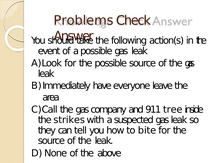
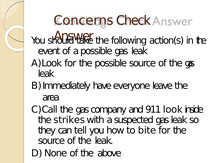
Problems: Problems -> Concerns (84, 21)
tree: tree -> look (173, 109)
